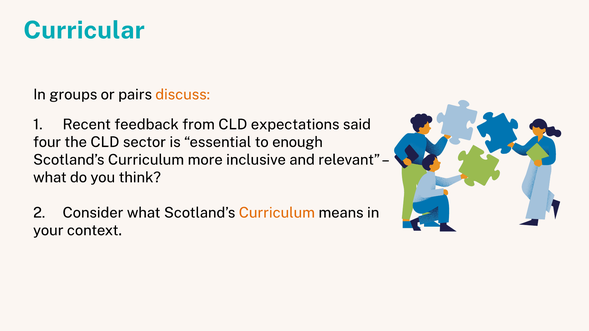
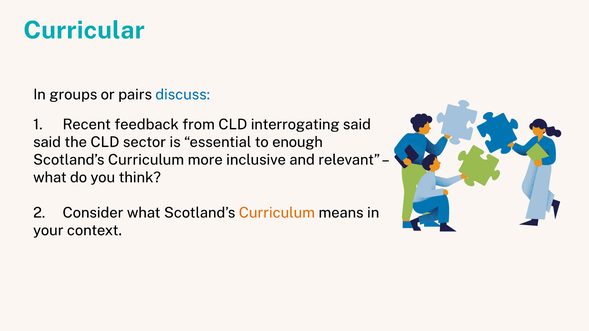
discuss colour: orange -> blue (183, 95)
expectations: expectations -> interrogating (295, 125)
four: four -> said (47, 142)
